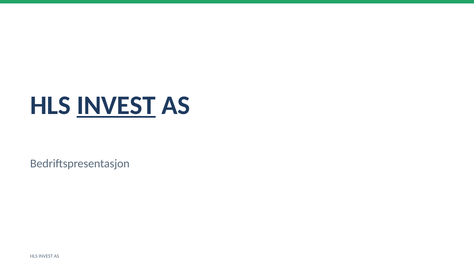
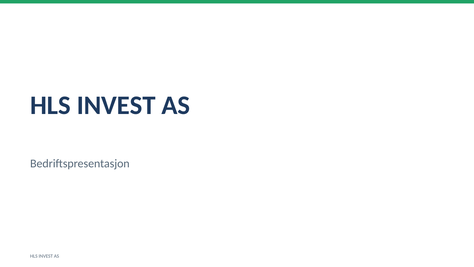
INVEST underline: present -> none (116, 105)
